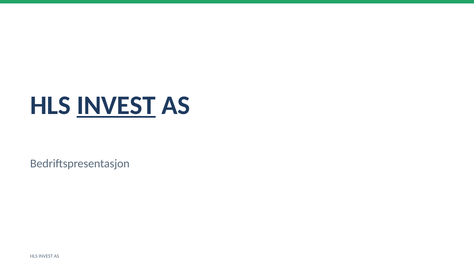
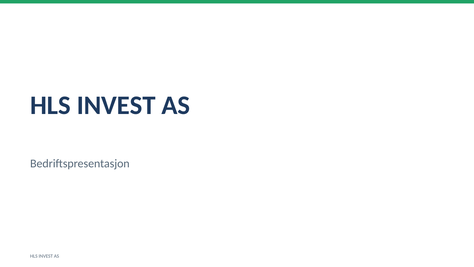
INVEST underline: present -> none (116, 105)
